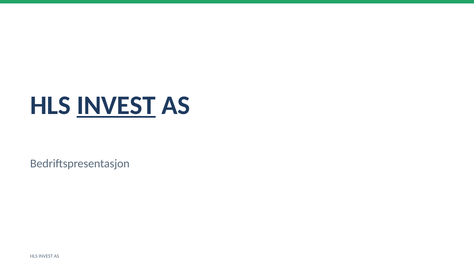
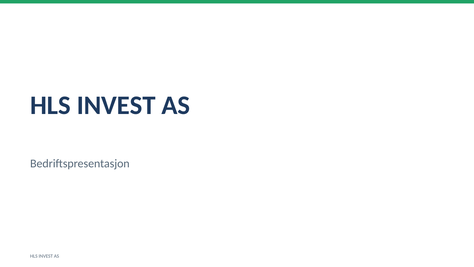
INVEST underline: present -> none (116, 105)
